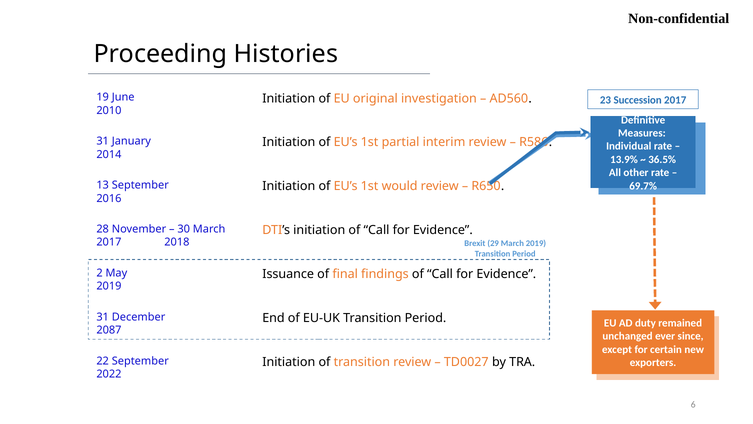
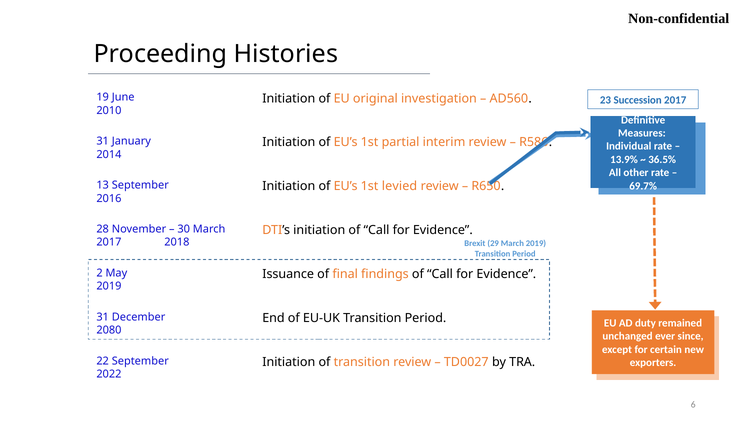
would: would -> levied (399, 186)
2087: 2087 -> 2080 (109, 330)
